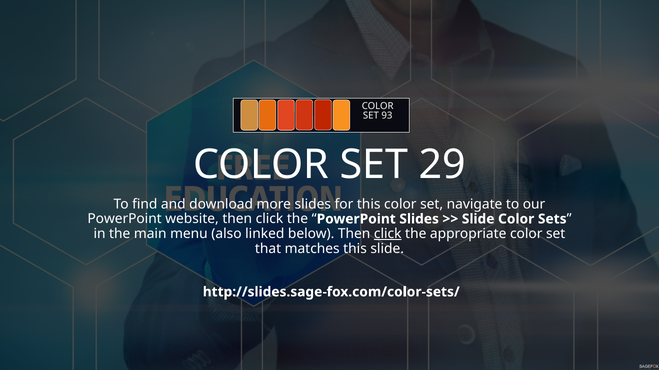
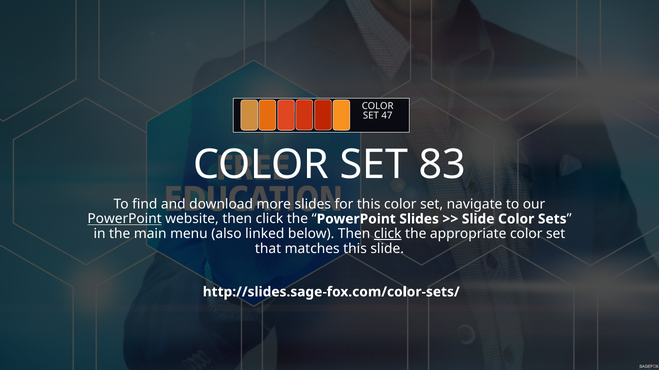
93: 93 -> 47 (387, 116)
29: 29 -> 83 (442, 165)
PowerPoint underline: none -> present (125, 219)
